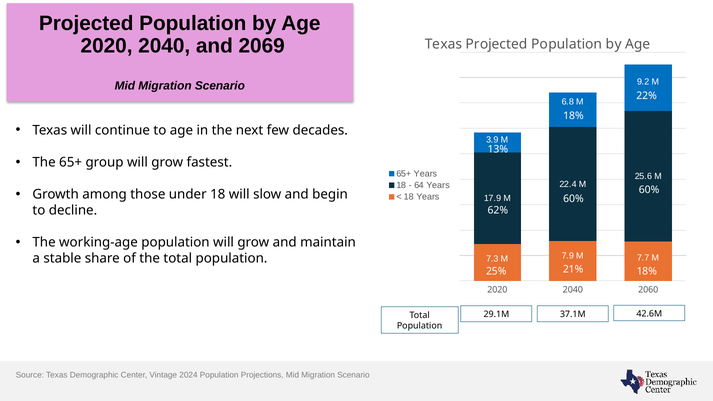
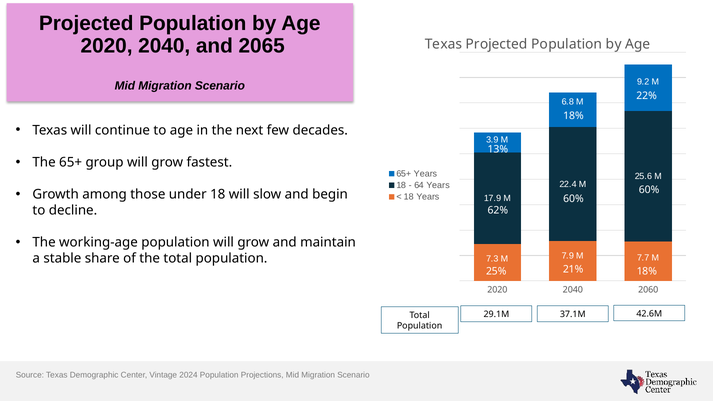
2069: 2069 -> 2065 (262, 46)
